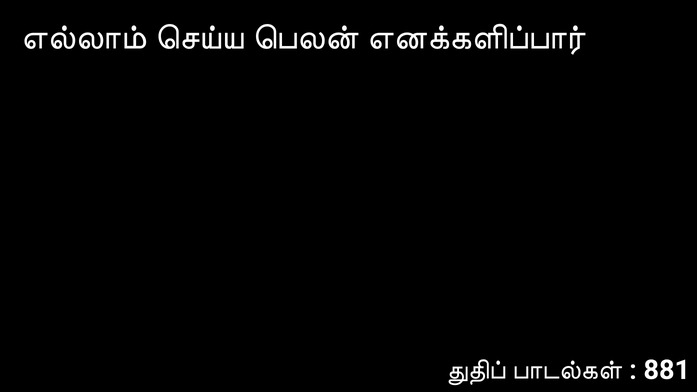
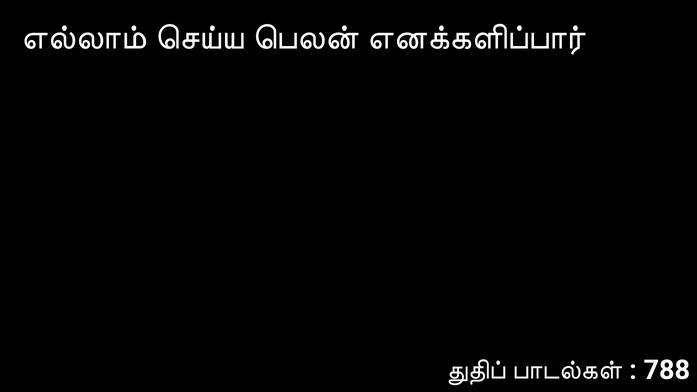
881: 881 -> 788 (667, 370)
